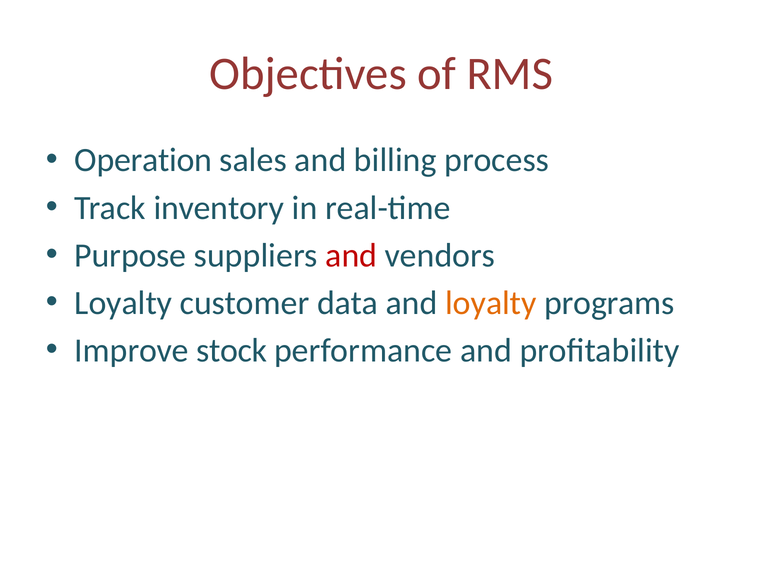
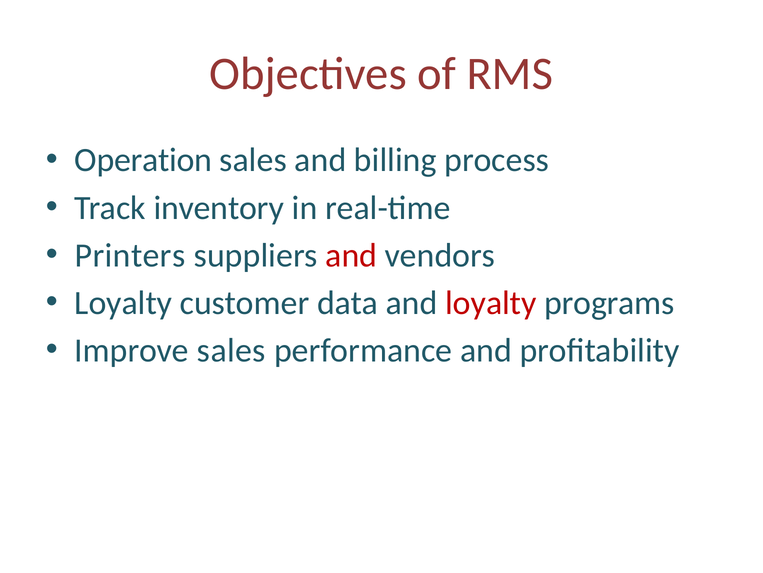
Purpose: Purpose -> Printers (130, 255)
loyalty colour: orange -> red (491, 303)
Improve stock: stock -> sales (231, 350)
